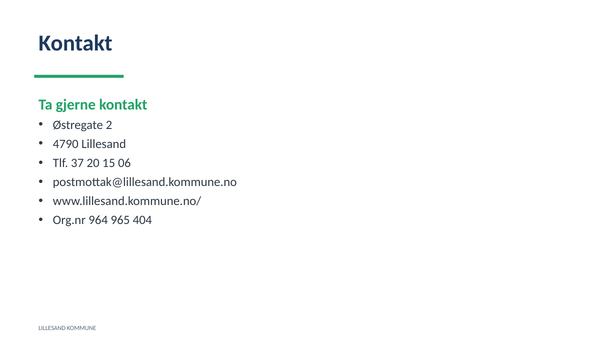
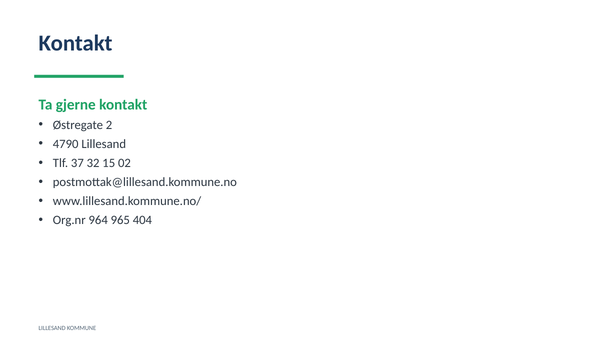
20: 20 -> 32 (93, 163)
06: 06 -> 02 (124, 163)
